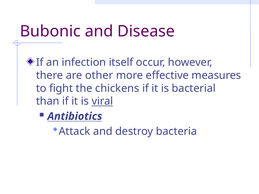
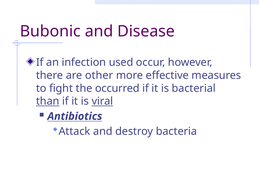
itself: itself -> used (121, 62)
chickens: chickens -> occurred (117, 88)
than underline: none -> present (48, 101)
